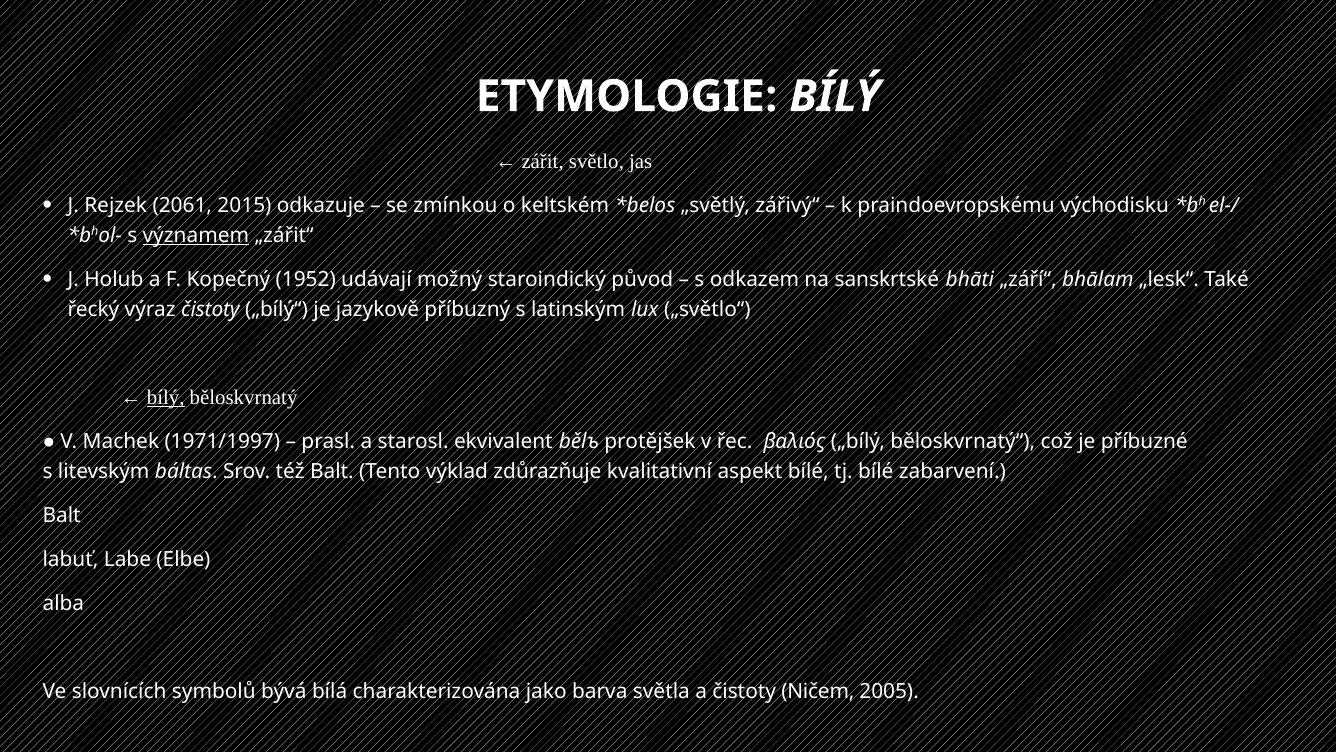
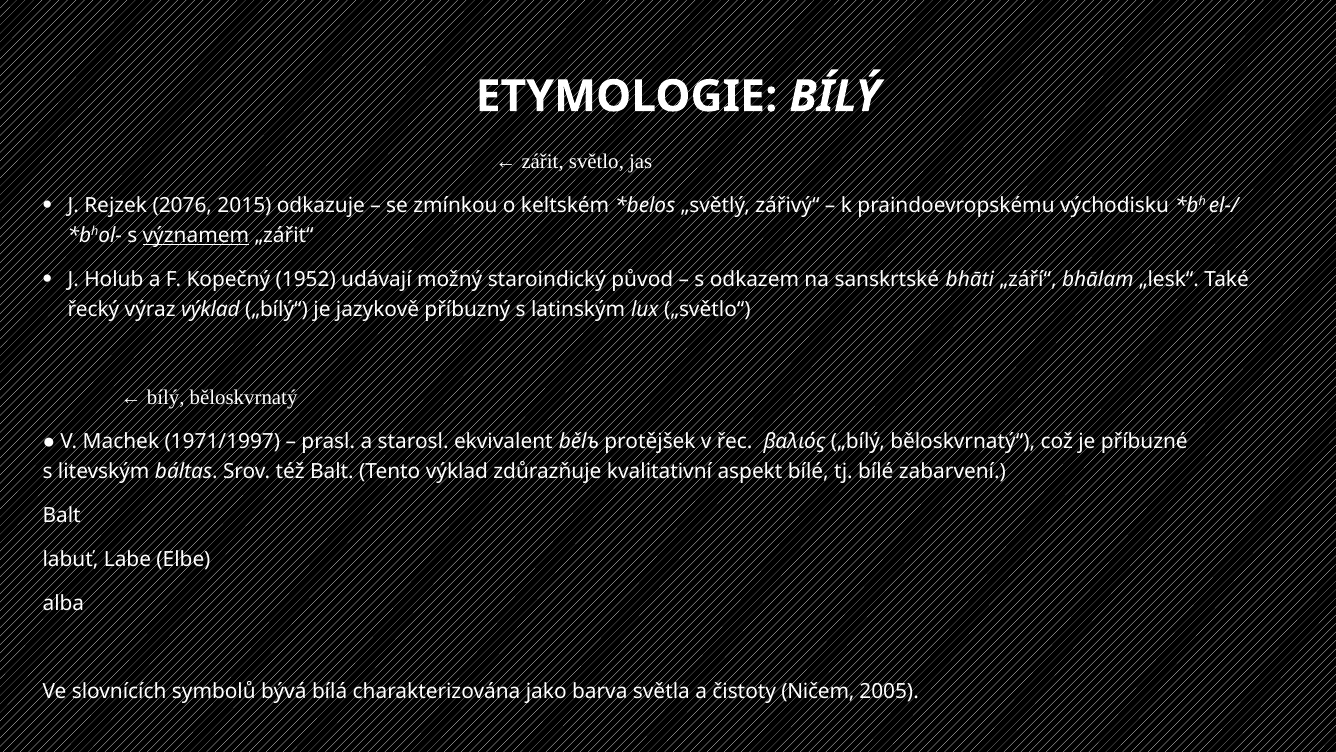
2061: 2061 -> 2076 (182, 205)
výraz čistoty: čistoty -> výklad (210, 309)
bílý underline: present -> none (166, 397)
